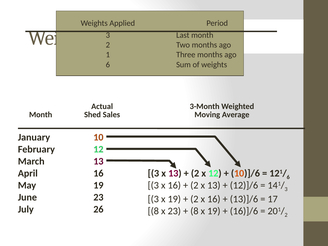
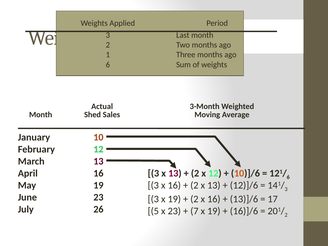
8: 8 -> 5 (153, 211)
8: 8 -> 7 (194, 211)
